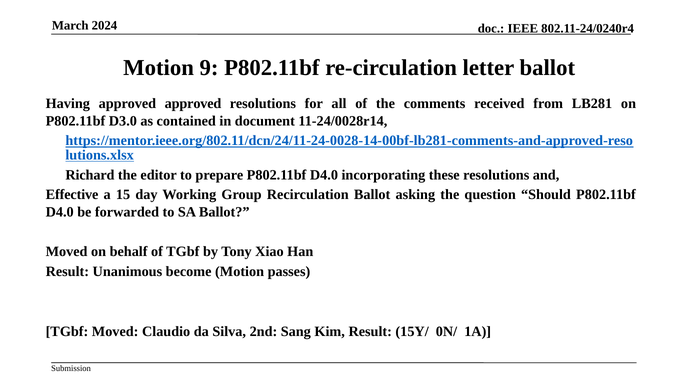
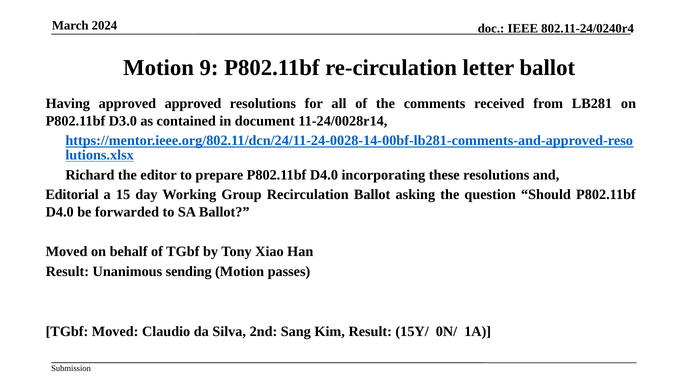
Effective: Effective -> Editorial (72, 195)
become: become -> sending (189, 271)
